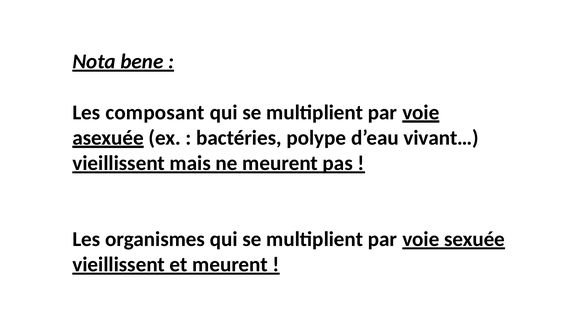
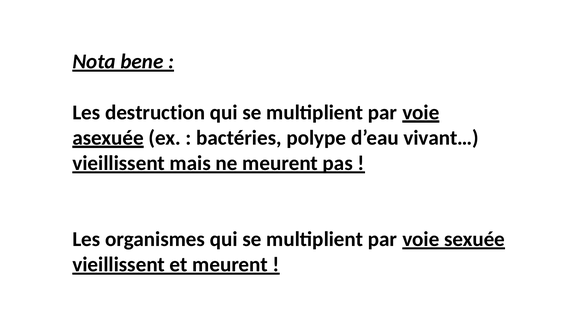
composant: composant -> destruction (155, 112)
